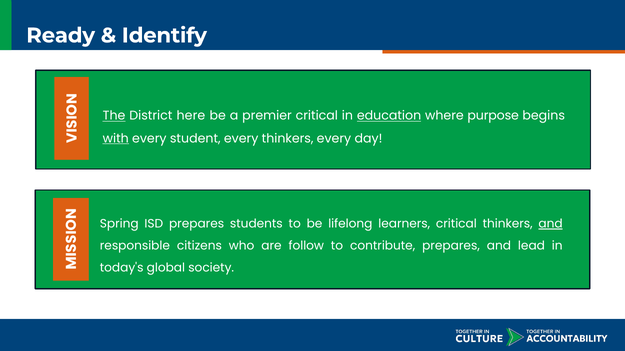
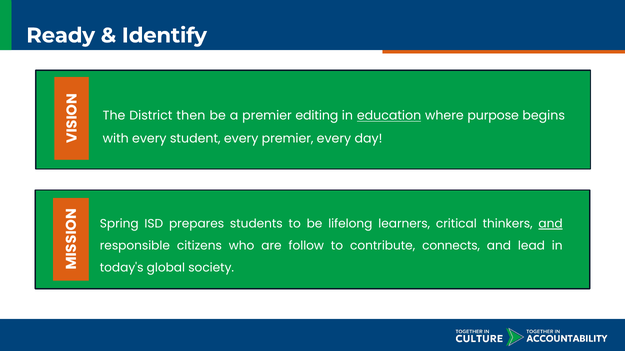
The underline: present -> none (114, 116)
here: here -> then (191, 116)
premier critical: critical -> editing (317, 116)
with underline: present -> none (116, 139)
every thinkers: thinkers -> premier (288, 139)
contribute prepares: prepares -> connects (451, 246)
